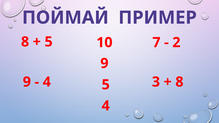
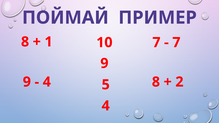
5: 5 -> 1 (49, 42)
2: 2 -> 7 (176, 43)
4 3: 3 -> 8 (156, 82)
8: 8 -> 2 (179, 82)
